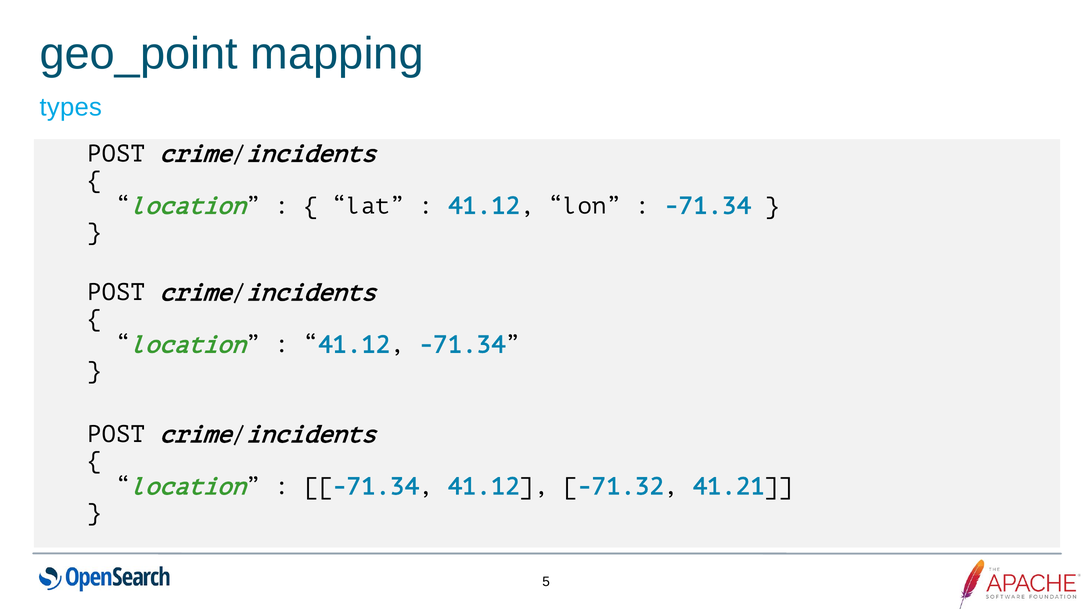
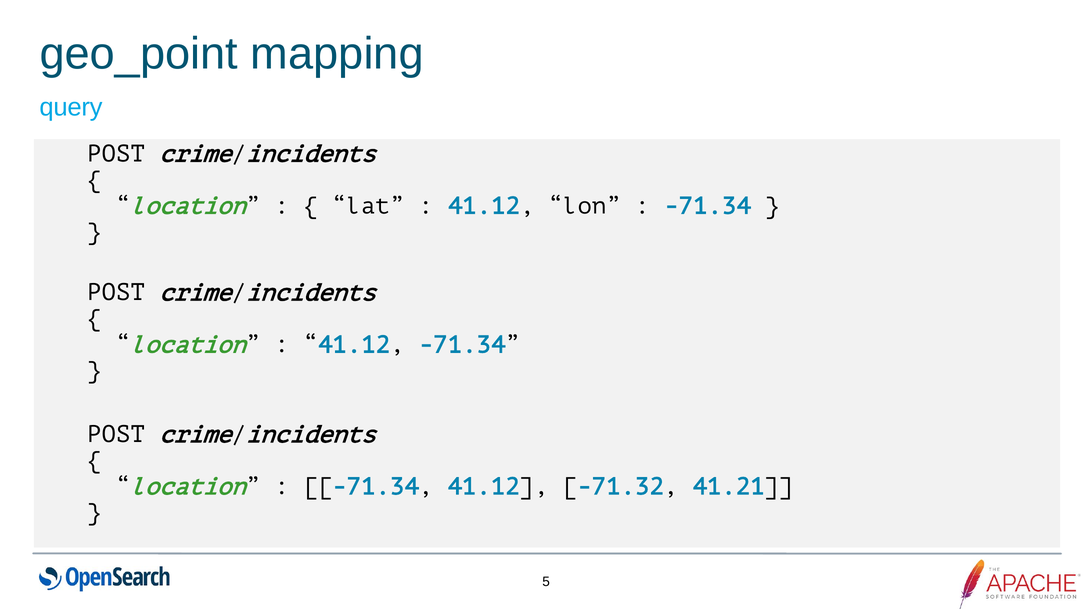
types: types -> query (71, 107)
